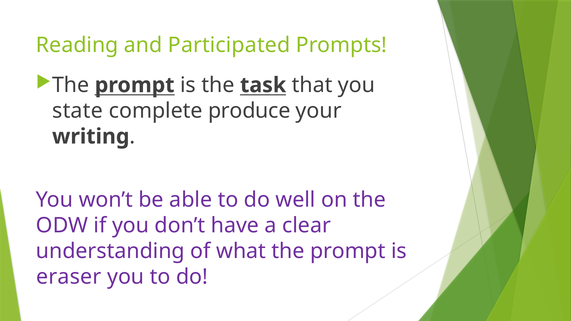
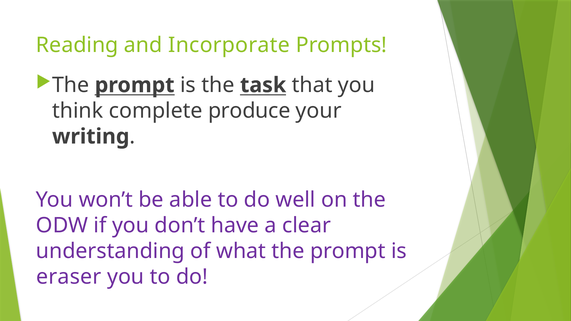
Participated: Participated -> Incorporate (229, 45)
state: state -> think (78, 111)
